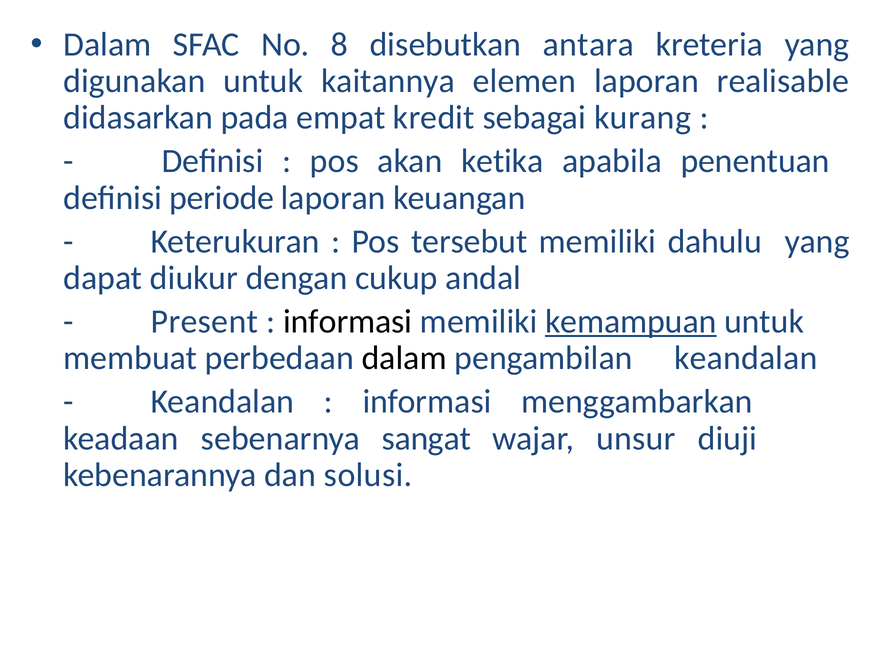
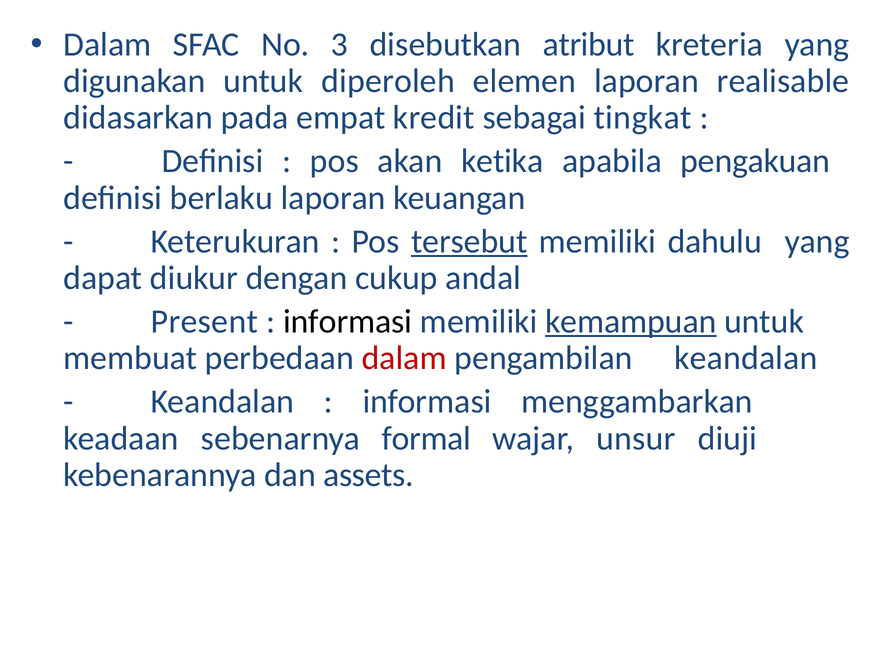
8: 8 -> 3 (340, 44)
antara: antara -> atribut (589, 44)
kaitannya: kaitannya -> diperoleh (388, 81)
kurang: kurang -> tingkat (643, 118)
penentuan: penentuan -> pengakuan (755, 161)
periode: periode -> berlaku (221, 198)
tersebut underline: none -> present (469, 241)
dalam colour: black -> red (404, 358)
sangat: sangat -> formal (426, 438)
solusi: solusi -> assets (369, 475)
